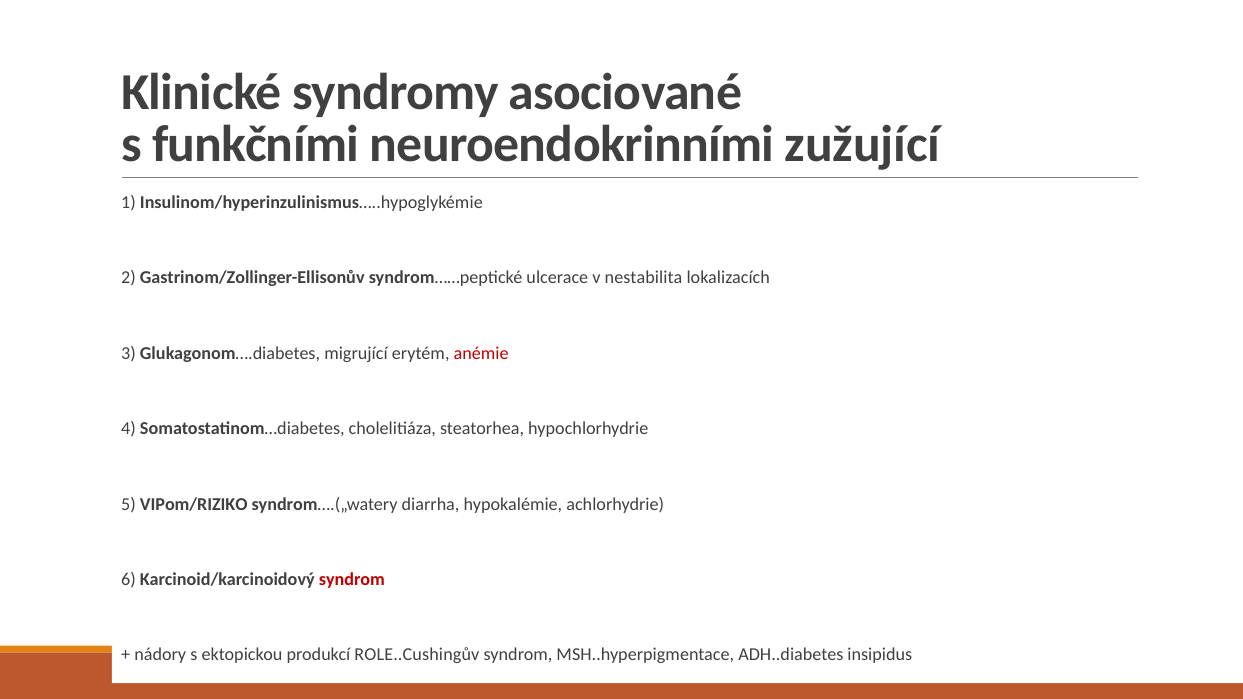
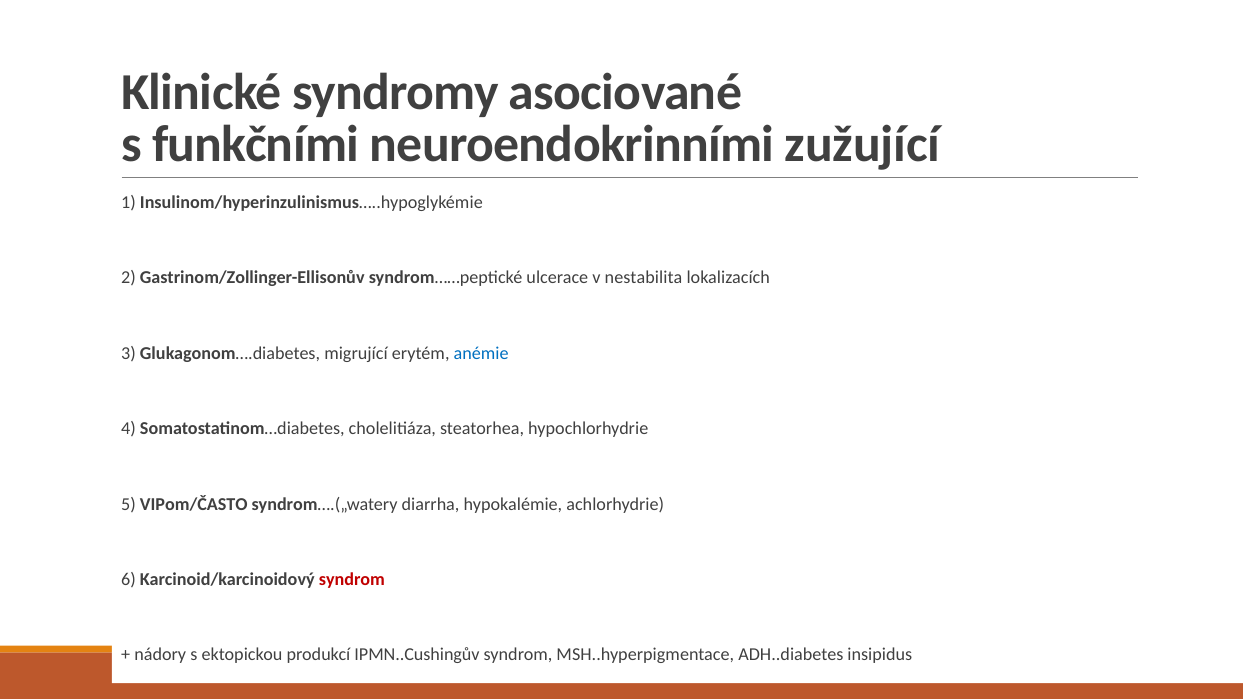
anémie colour: red -> blue (481, 353)
VIPom/RIZIKO: VIPom/RIZIKO -> VIPom/ČASTO (194, 504)
ROLE..Cushingův: ROLE..Cushingův -> IPMN..Cushingův (417, 655)
